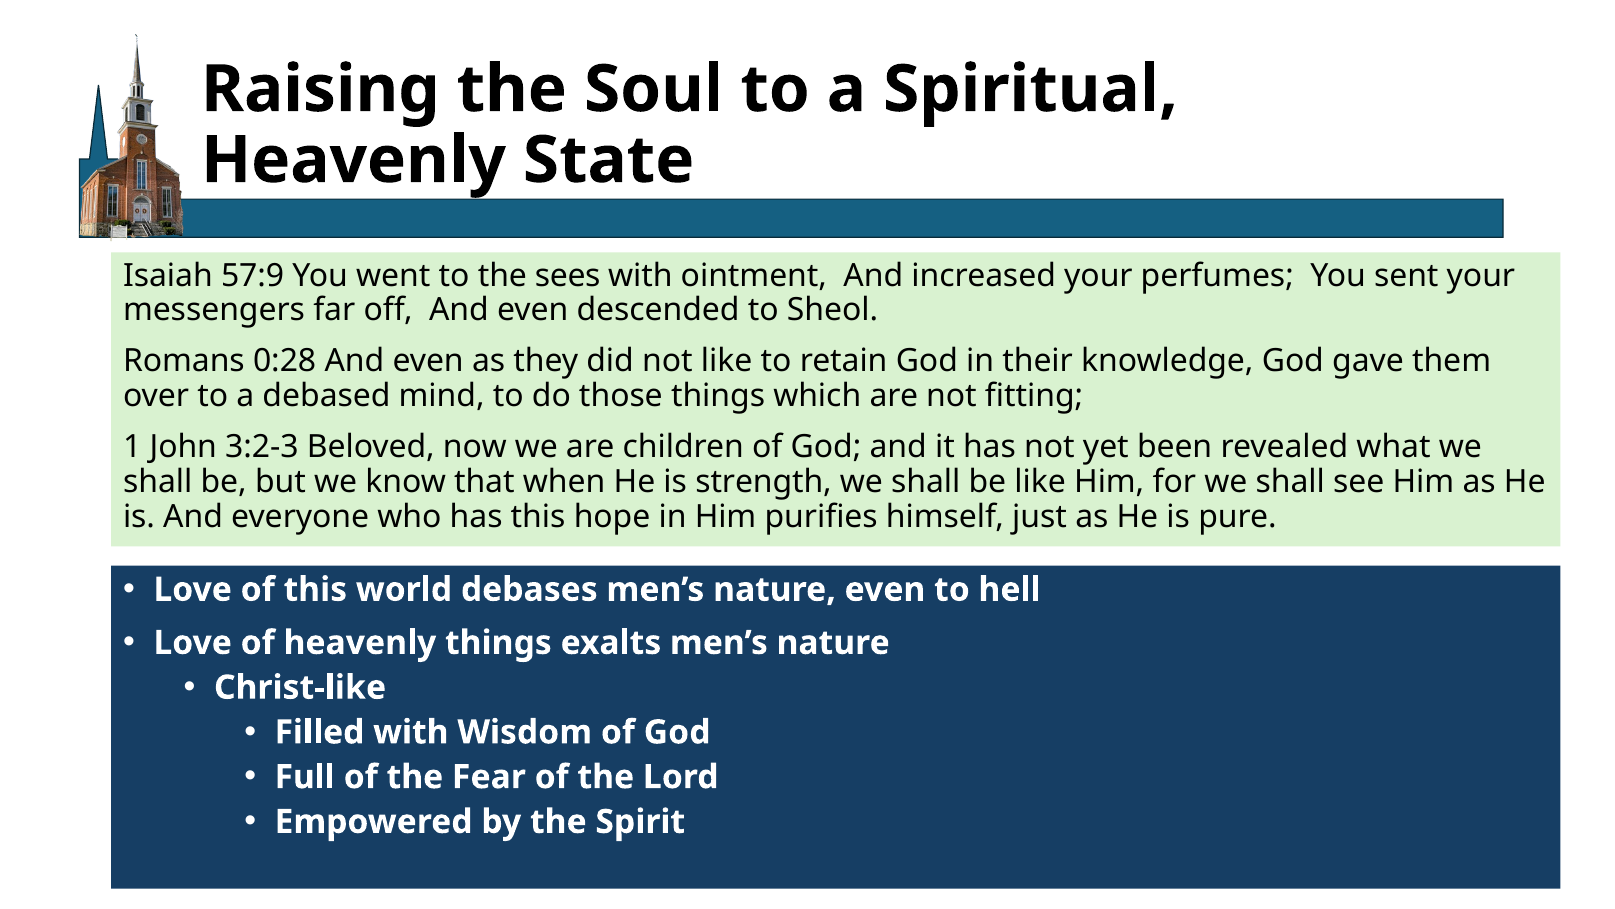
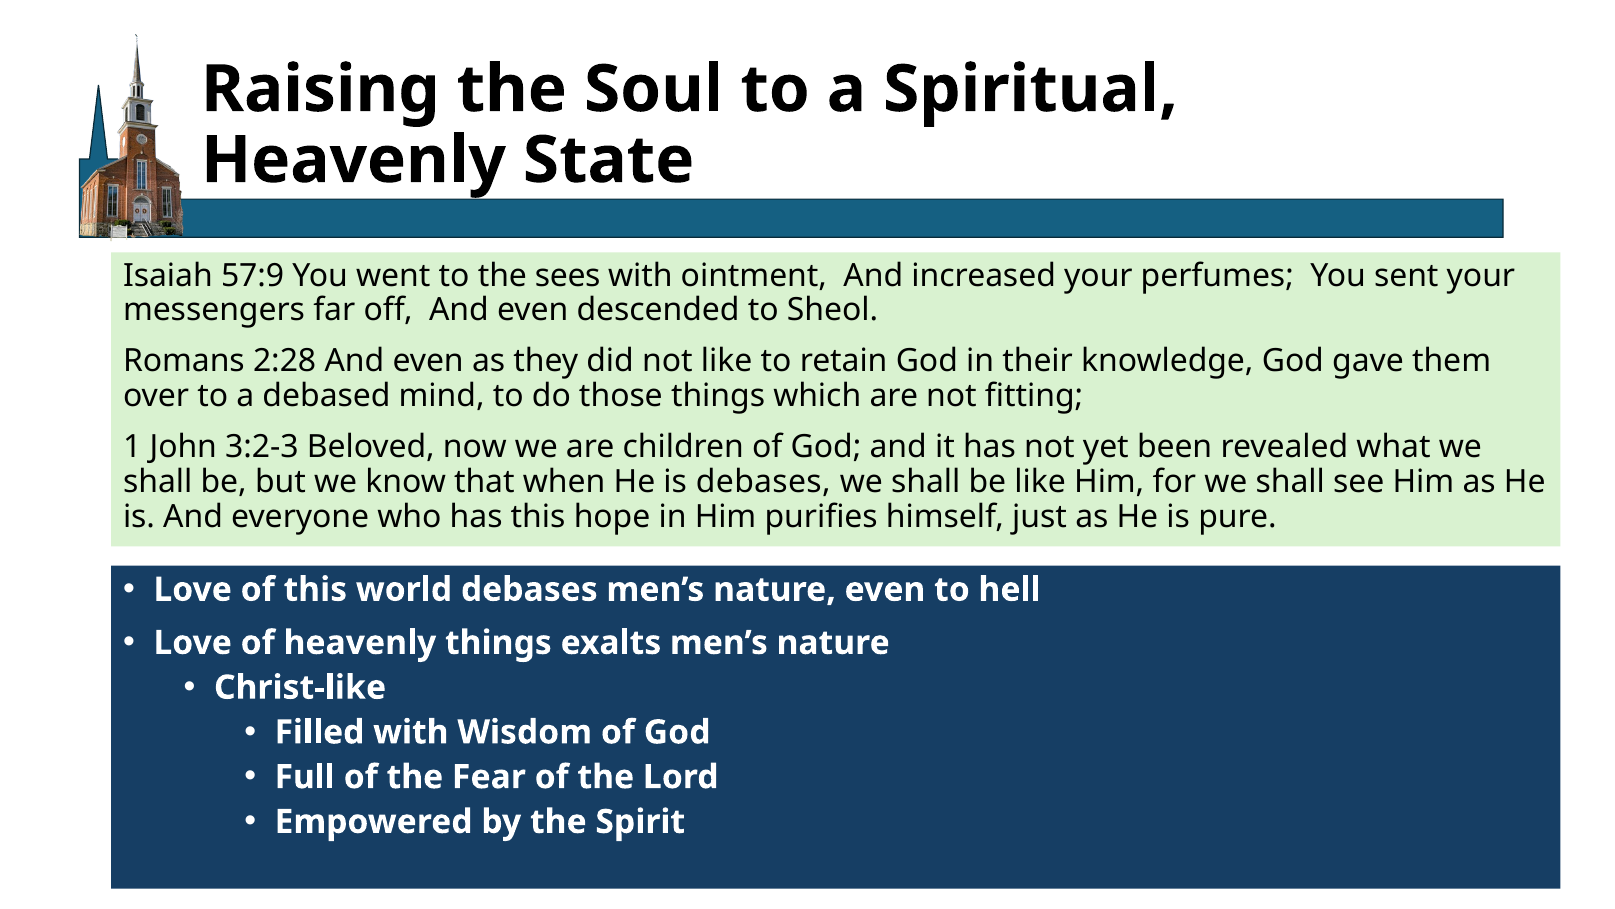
0:28: 0:28 -> 2:28 (285, 361)
is strength: strength -> debases (763, 482)
